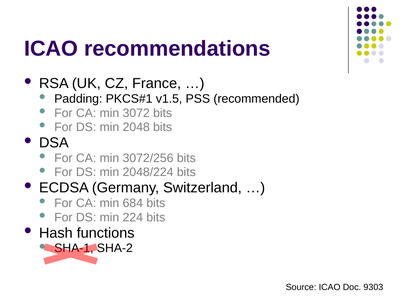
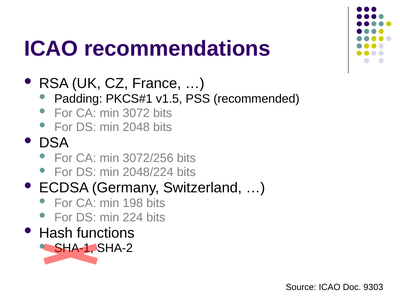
684: 684 -> 198 (133, 203)
